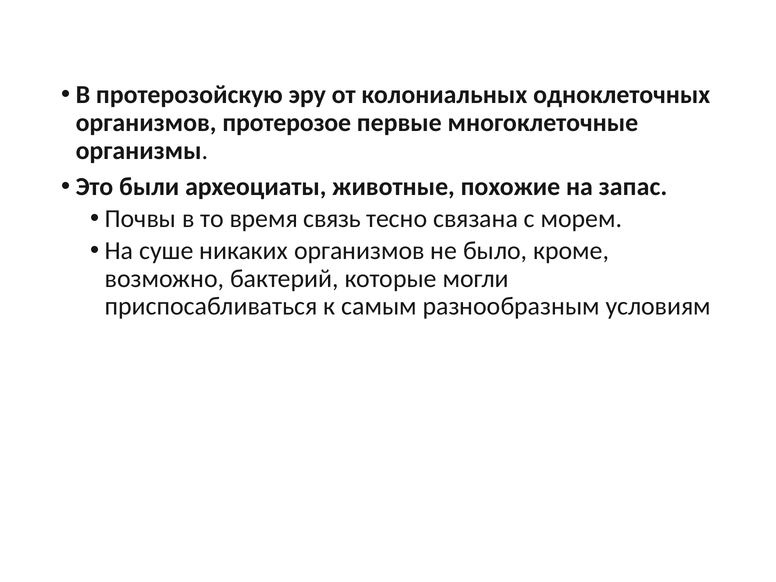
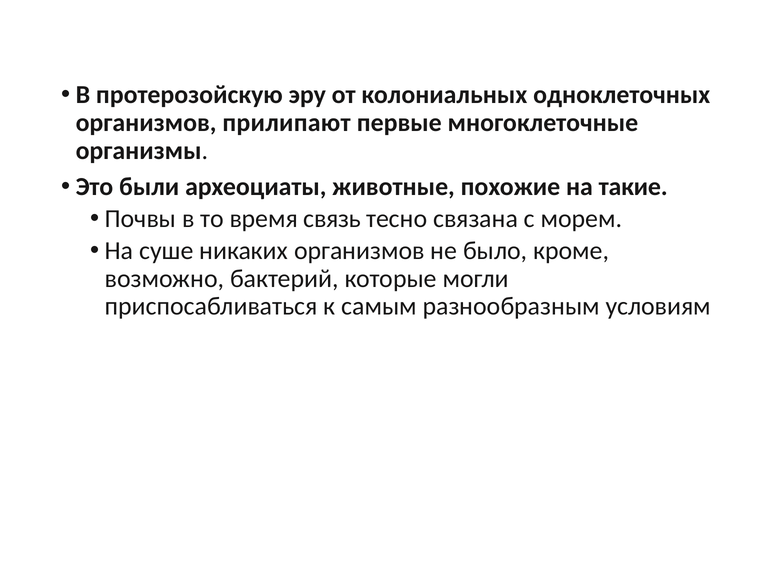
протерозое: протерозое -> прилипают (287, 123)
запас: запас -> такие (633, 187)
